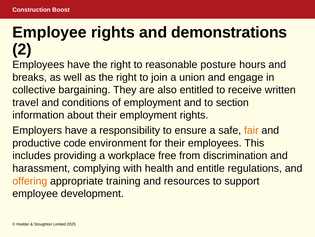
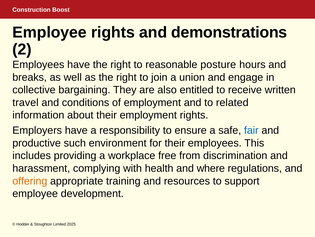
section: section -> related (232, 102)
fair colour: orange -> blue (251, 130)
code: code -> such (75, 143)
entitle: entitle -> where (211, 168)
